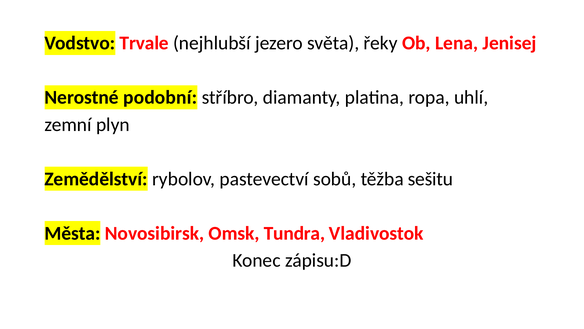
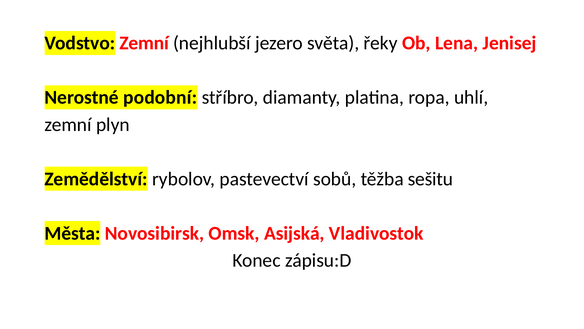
Vodstvo Trvale: Trvale -> Zemní (144, 43)
Tundra: Tundra -> Asijská (294, 233)
